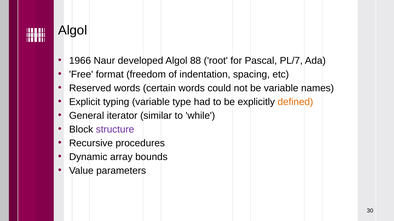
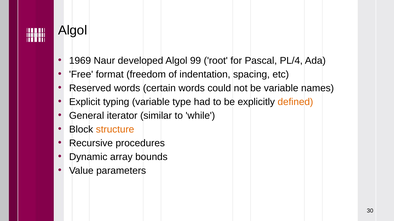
1966: 1966 -> 1969 (80, 61)
88: 88 -> 99 (196, 61)
PL/7: PL/7 -> PL/4 (291, 61)
structure colour: purple -> orange (115, 130)
